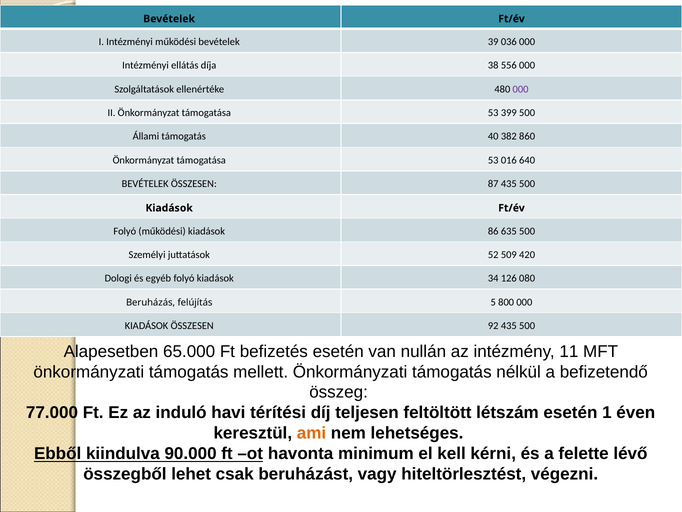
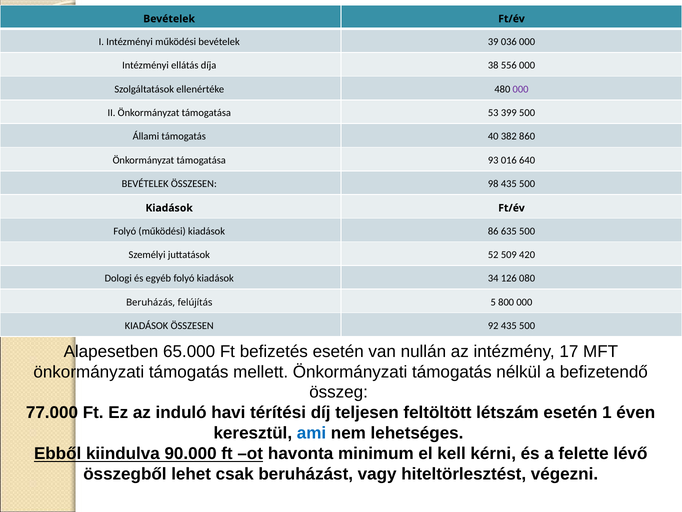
53: 53 -> 93 (493, 160)
87: 87 -> 98 (493, 184)
11: 11 -> 17 (569, 351)
ami colour: orange -> blue (311, 433)
